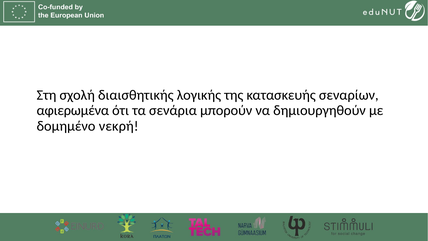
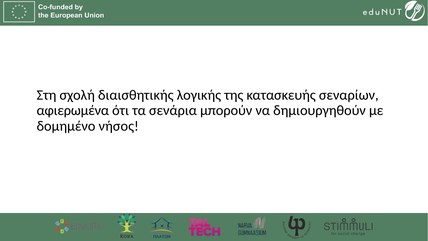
νεκρή: νεκρή -> νήσος (119, 126)
